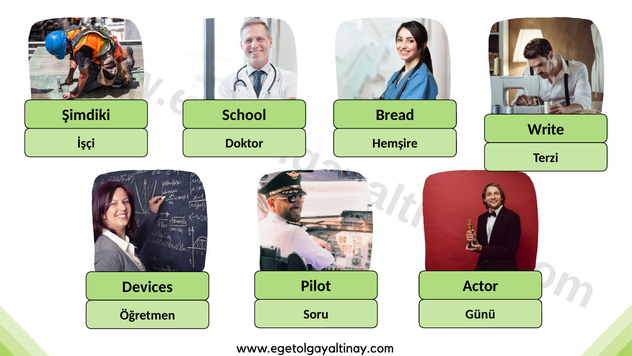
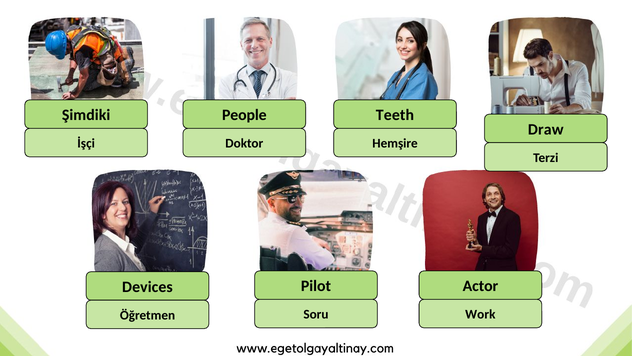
School: School -> People (244, 115)
Bread: Bread -> Teeth (395, 115)
Write: Write -> Draw (546, 129)
Günü: Günü -> Work (480, 314)
